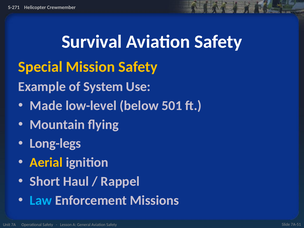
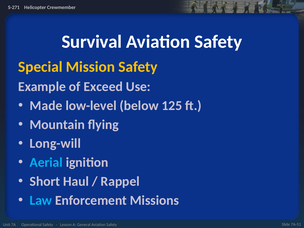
System: System -> Exceed (103, 87)
501: 501 -> 125 (172, 106)
Long-legs: Long-legs -> Long-will (55, 144)
Aerial colour: yellow -> light blue (46, 162)
